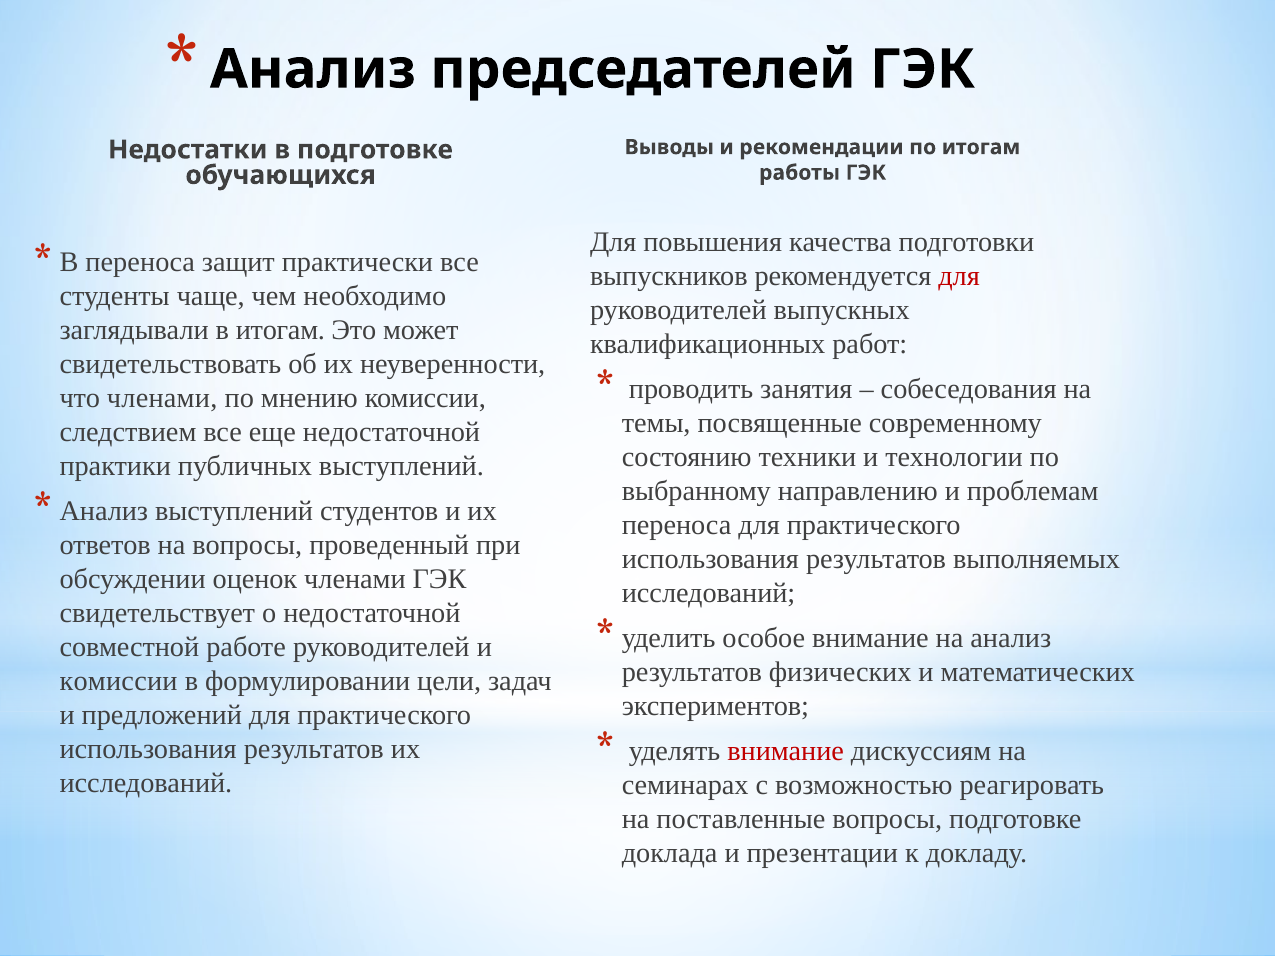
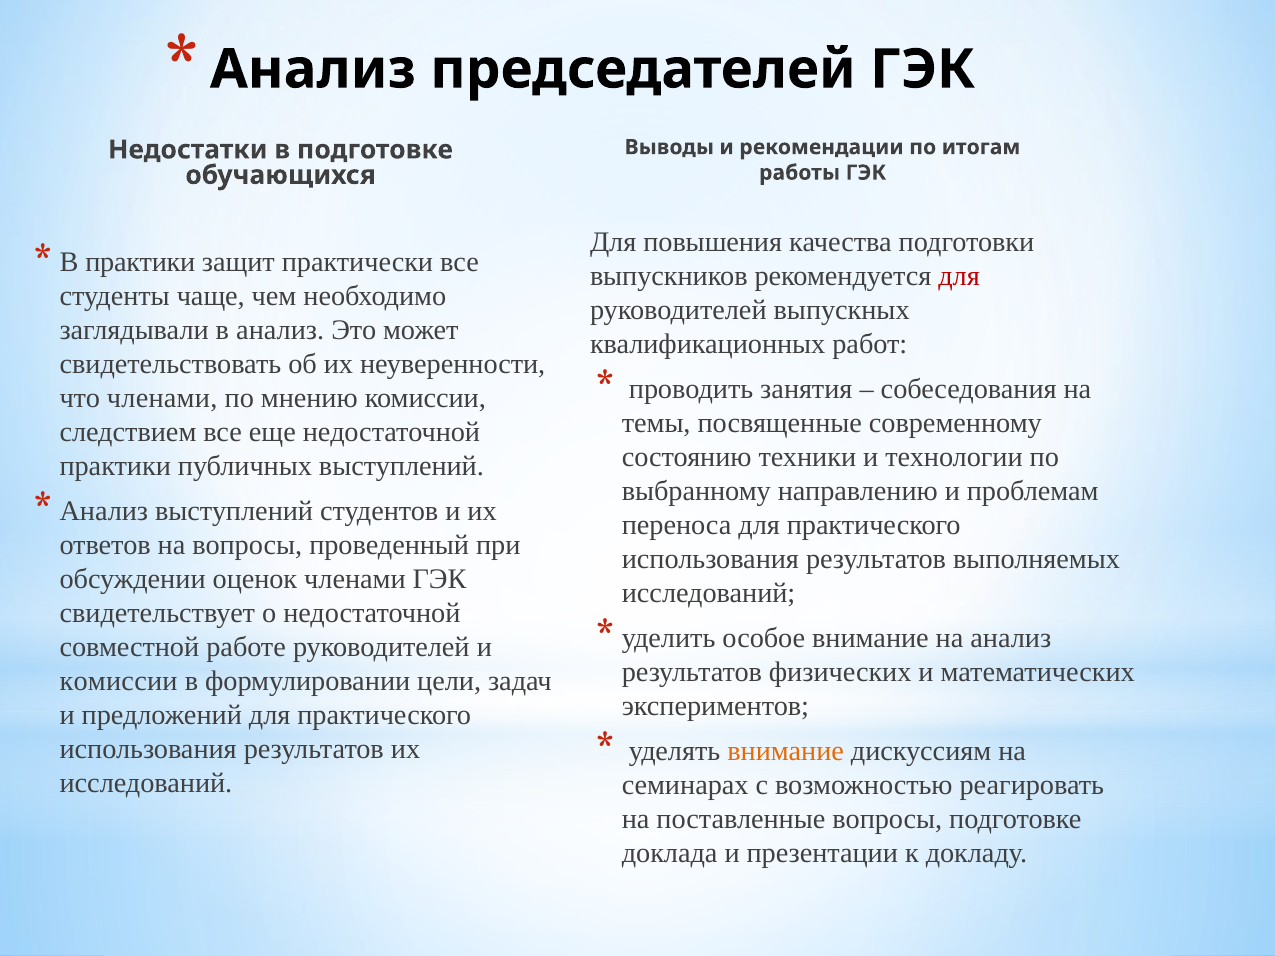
переноса: переноса -> практики (140, 262)
в итогам: итогам -> анализ (280, 330)
внимание colour: red -> orange (786, 751)
